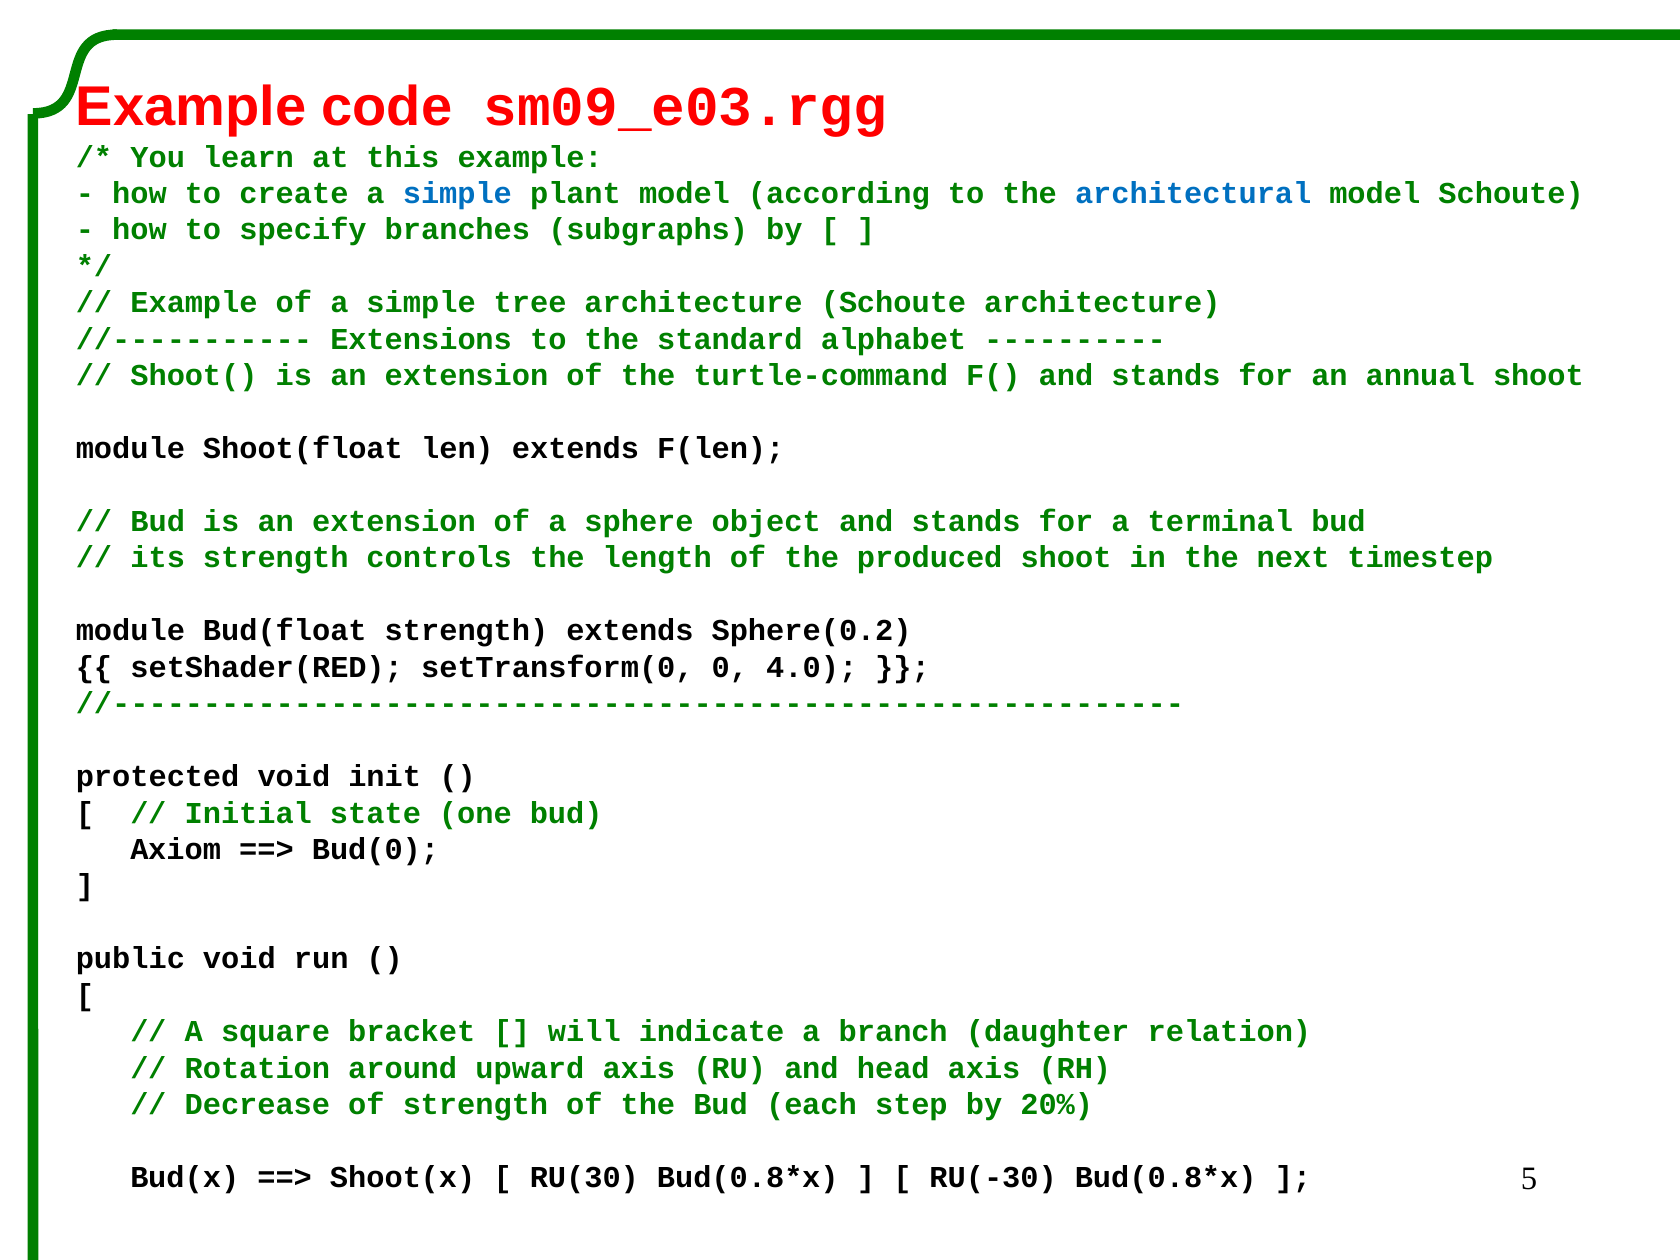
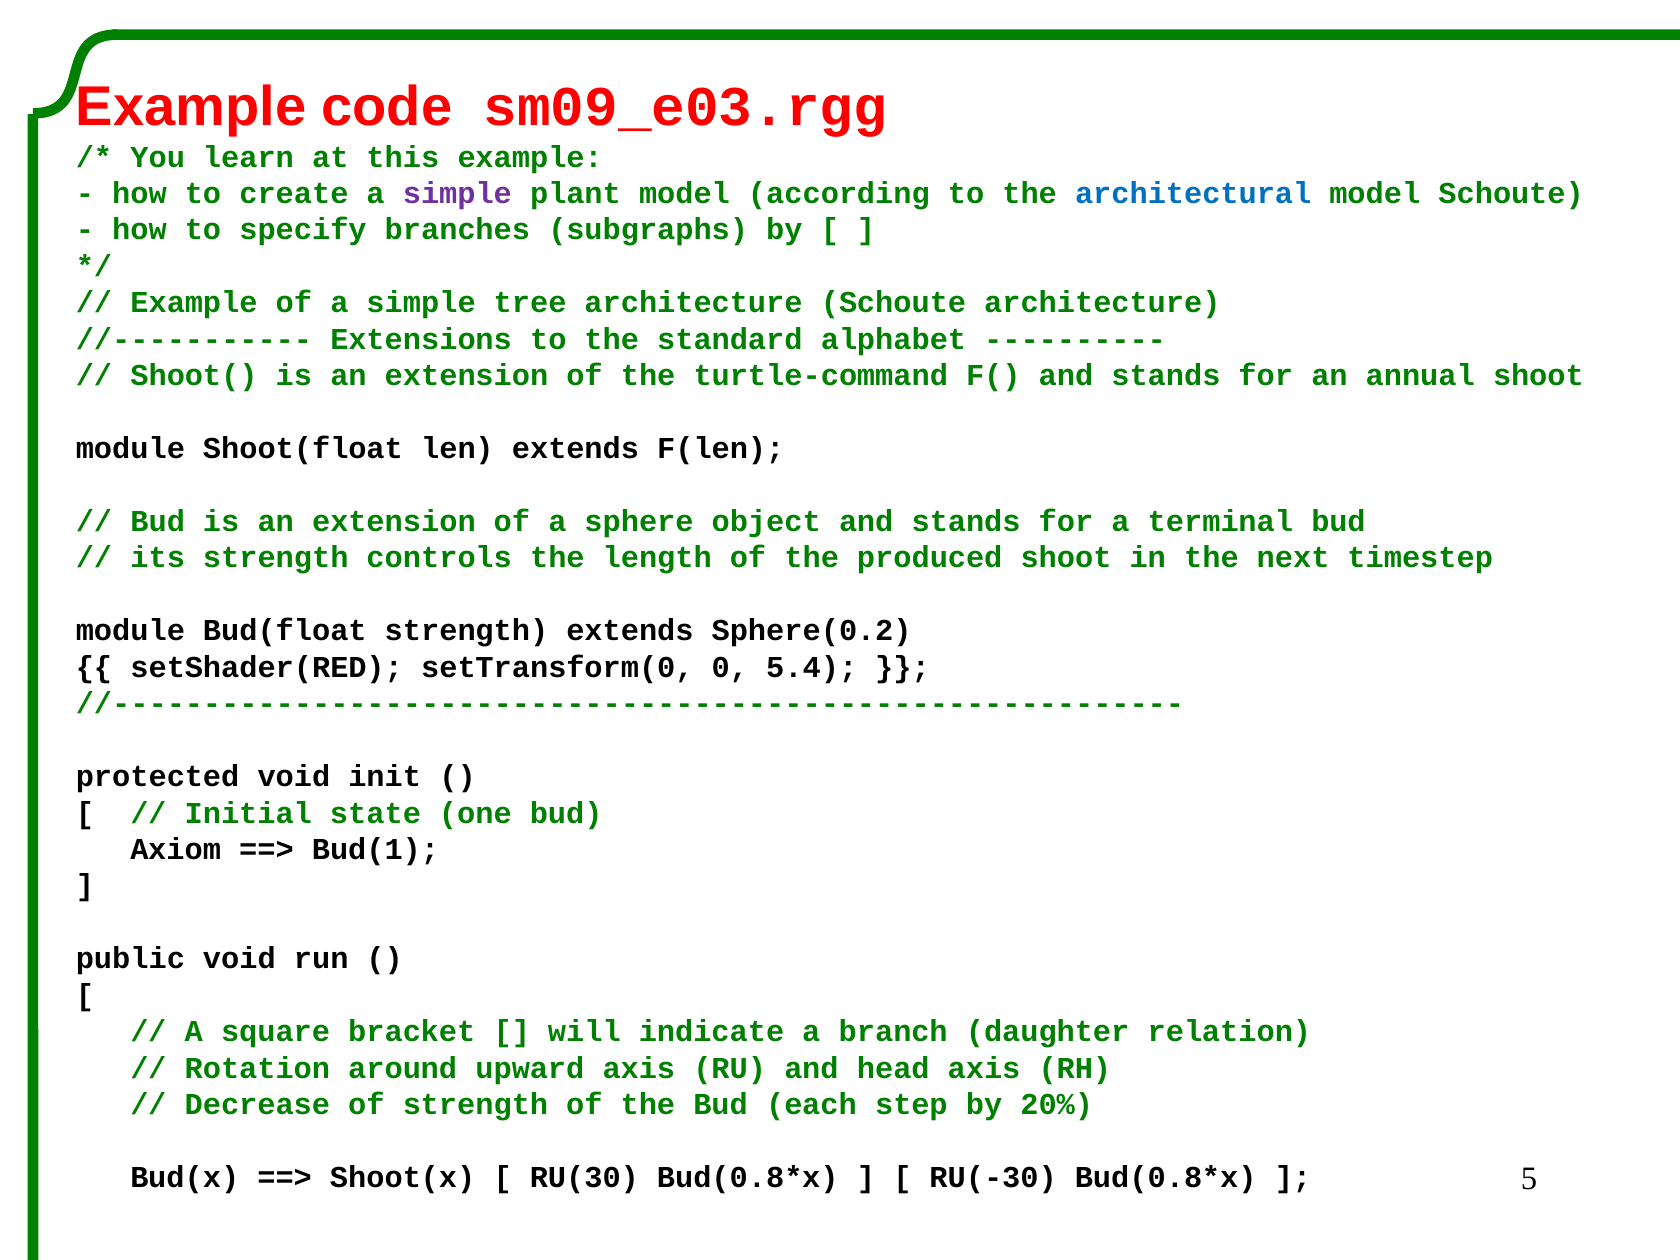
simple colour: blue -> purple (457, 193)
4.0: 4.0 -> 5.4 (812, 667)
Bud(0: Bud(0 -> Bud(1 (375, 849)
